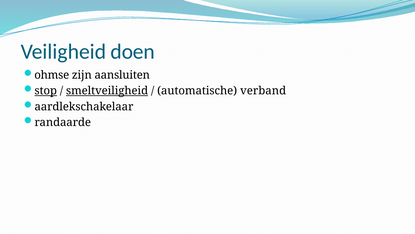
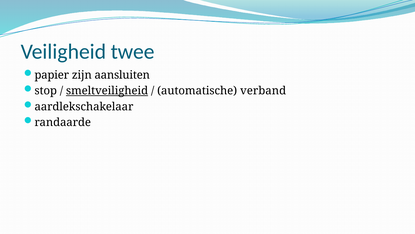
doen: doen -> twee (133, 51)
ohmse: ohmse -> papier (52, 75)
stop underline: present -> none (46, 91)
